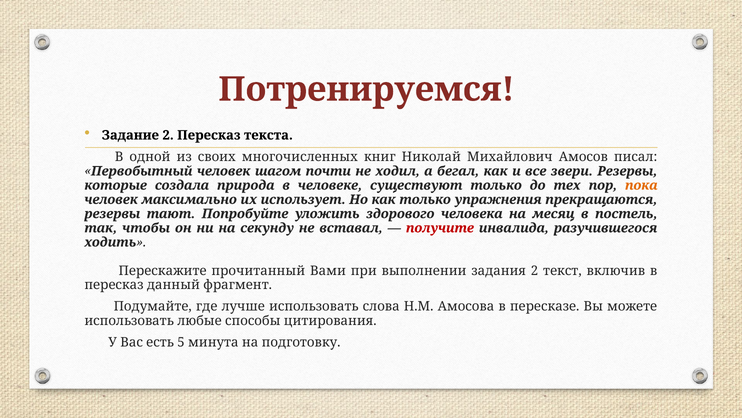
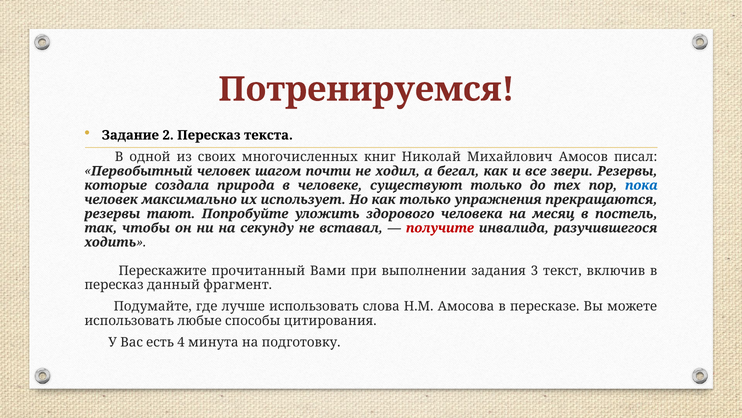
пока colour: orange -> blue (641, 185)
задания 2: 2 -> 3 (535, 270)
5: 5 -> 4 (181, 342)
